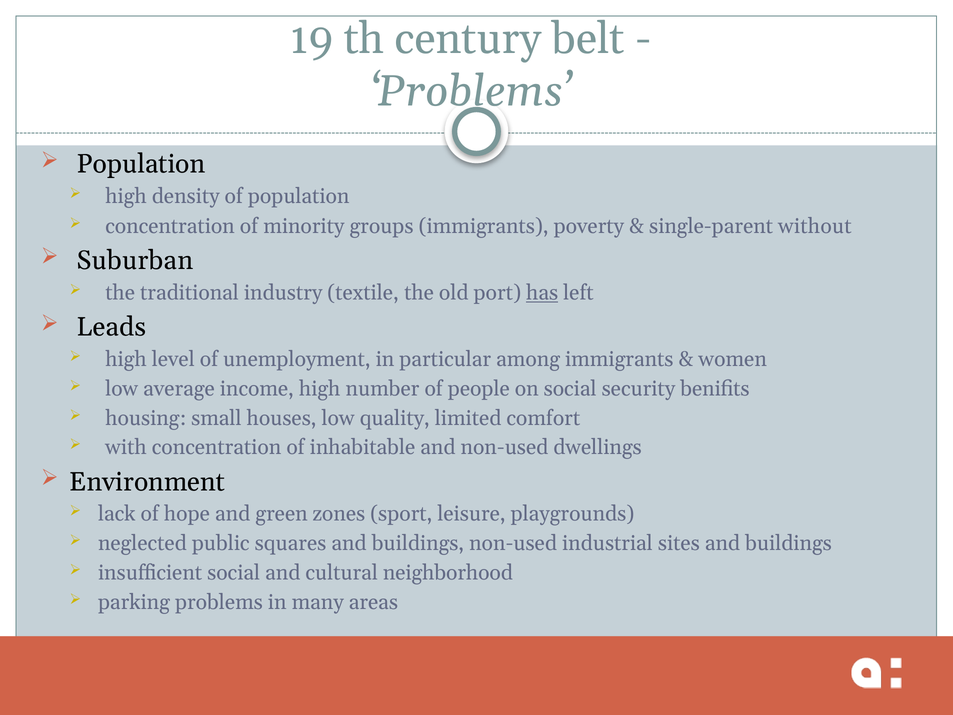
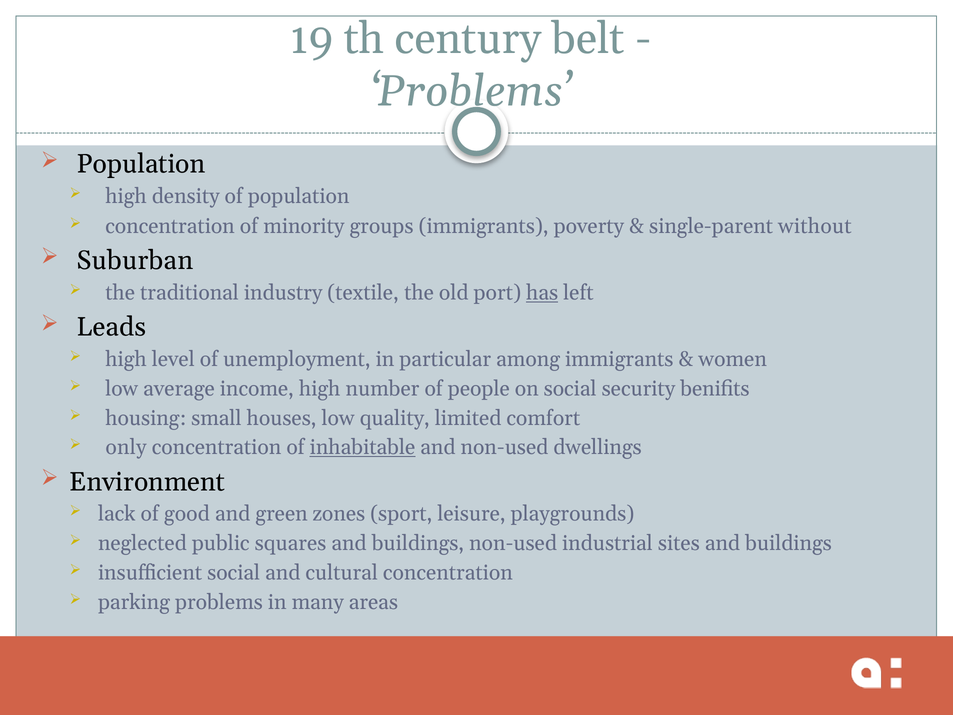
with: with -> only (126, 447)
inhabitable underline: none -> present (363, 447)
hope: hope -> good (187, 514)
cultural neighborhood: neighborhood -> concentration (448, 573)
